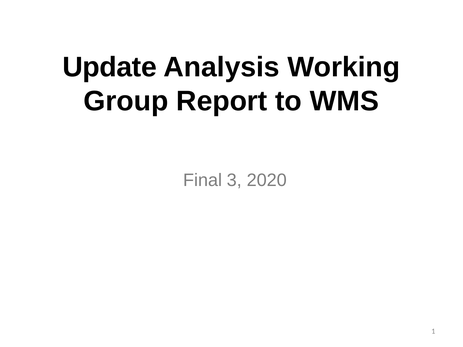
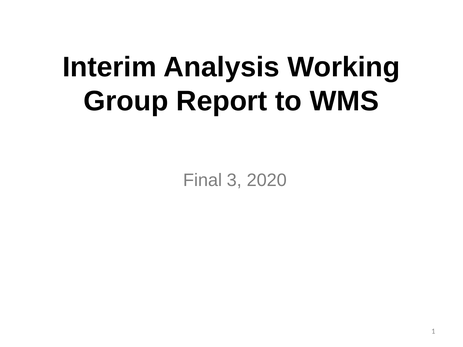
Update: Update -> Interim (109, 67)
